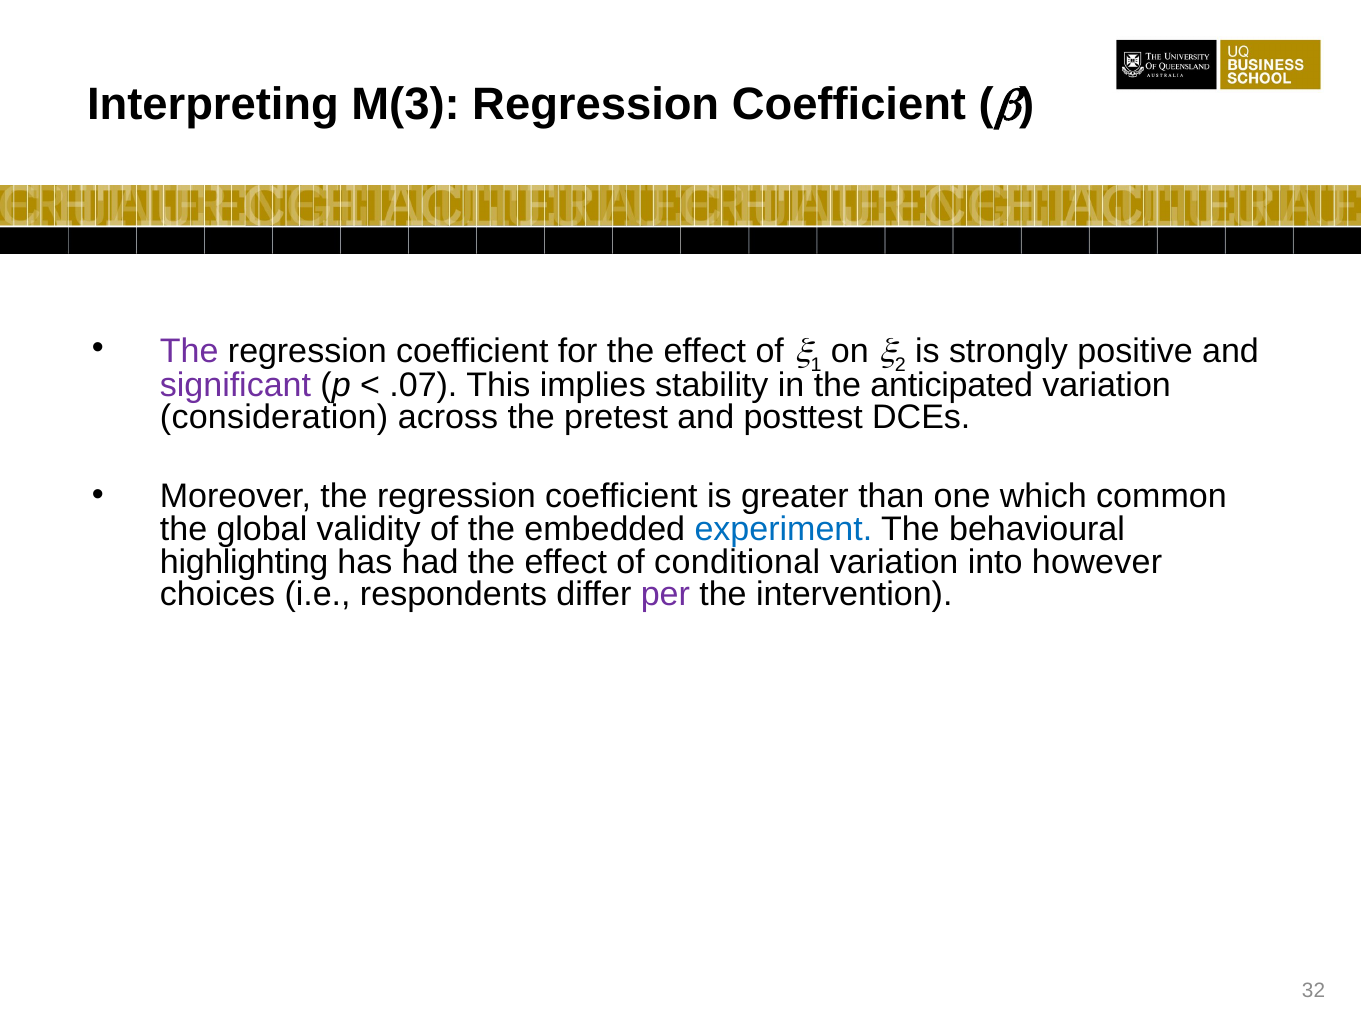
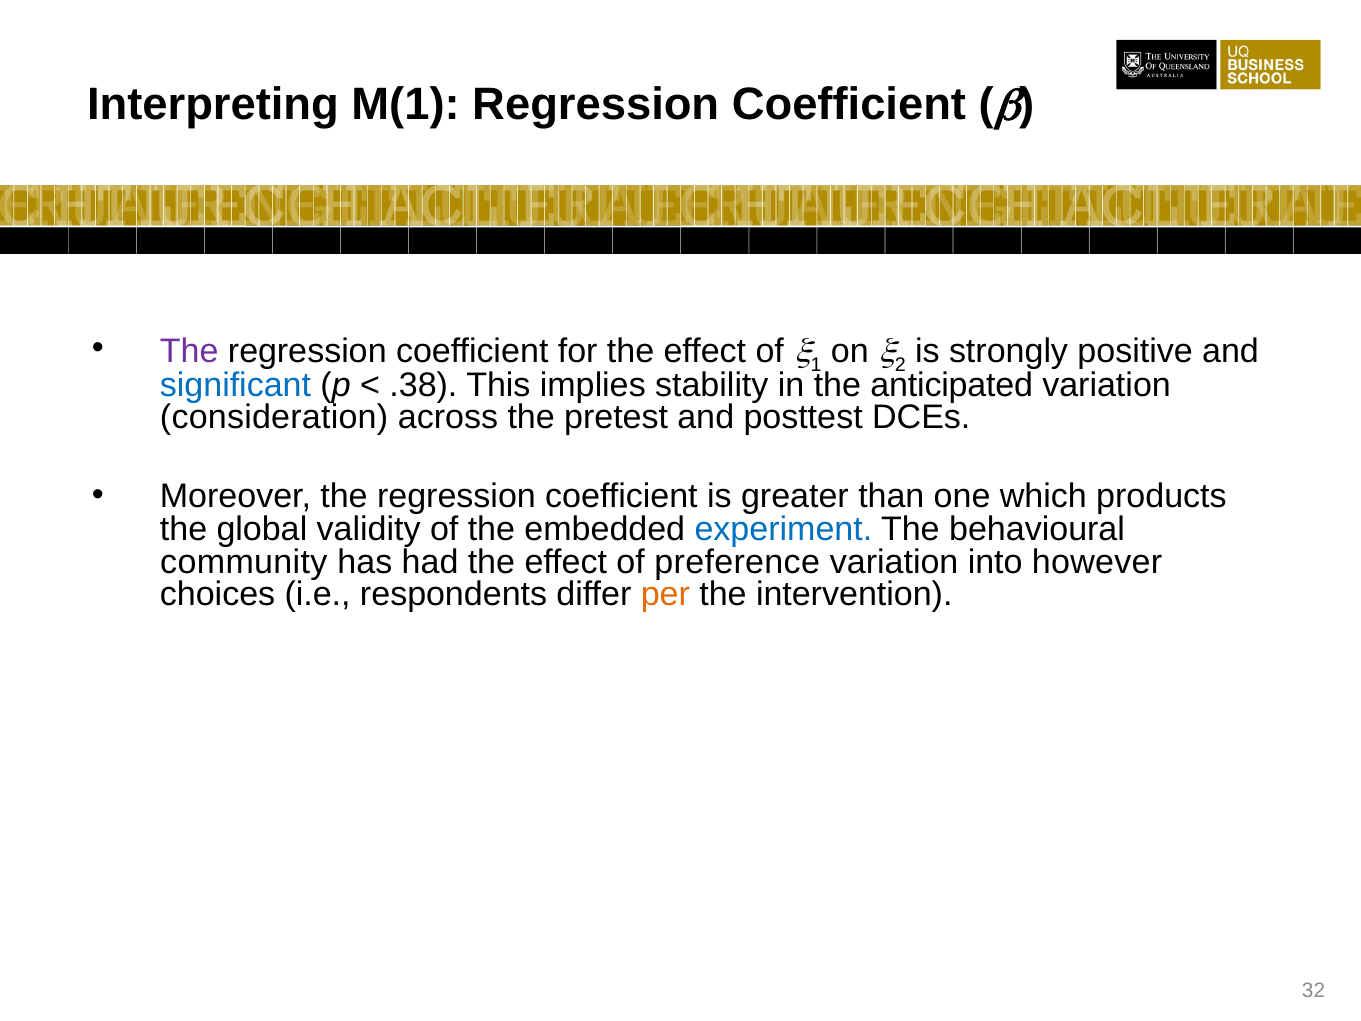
M(3: M(3 -> M(1 (406, 105)
significant colour: purple -> blue (235, 385)
.07: .07 -> .38 (423, 385)
common: common -> products (1161, 496)
highlighting: highlighting -> community (244, 562)
conditional: conditional -> preference (737, 562)
per colour: purple -> orange (665, 594)
